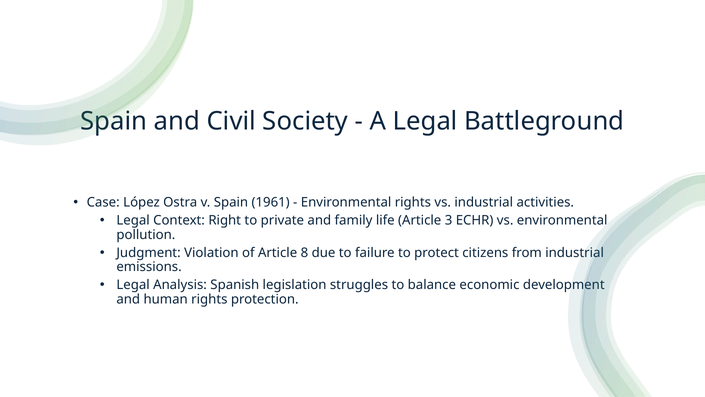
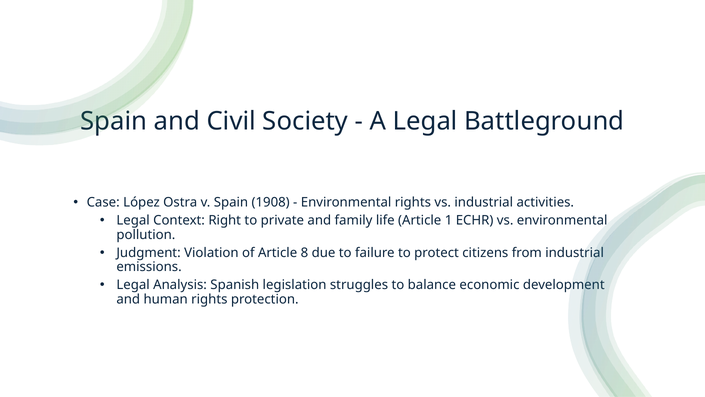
1961: 1961 -> 1908 (271, 202)
3: 3 -> 1 (449, 220)
